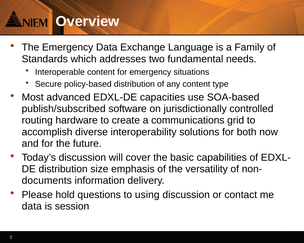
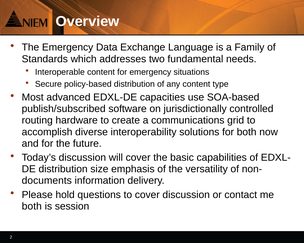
to using: using -> cover (147, 195)
data: data -> both (32, 206)
